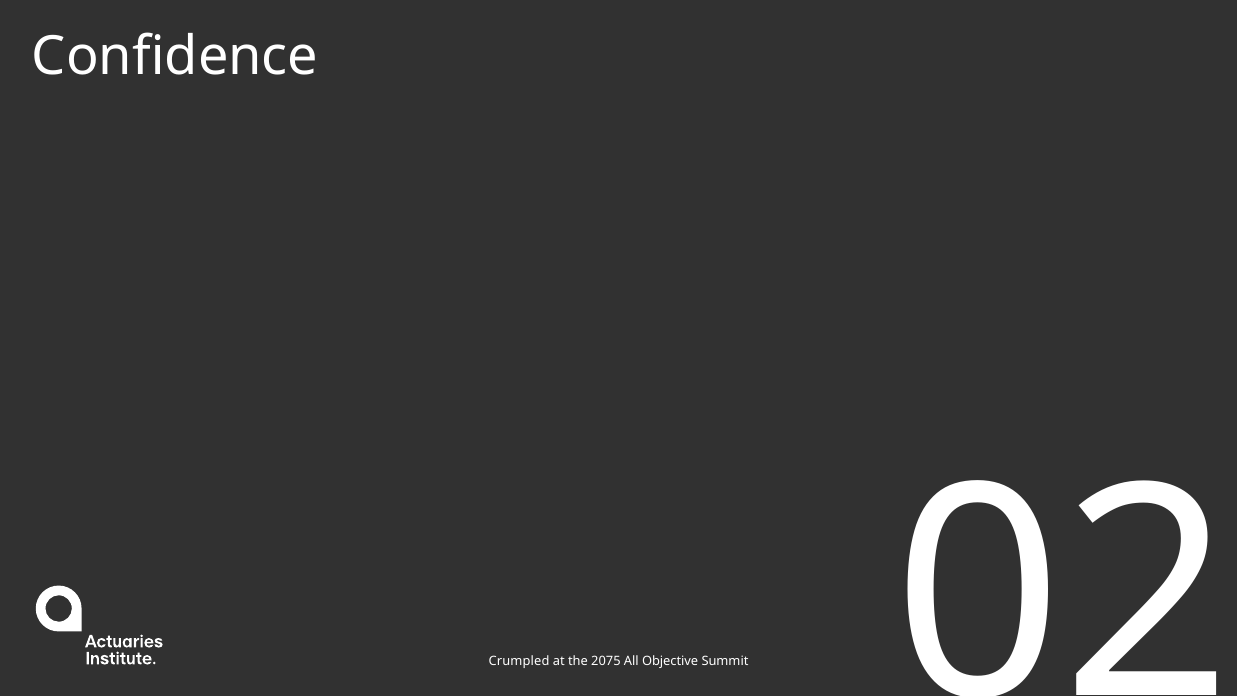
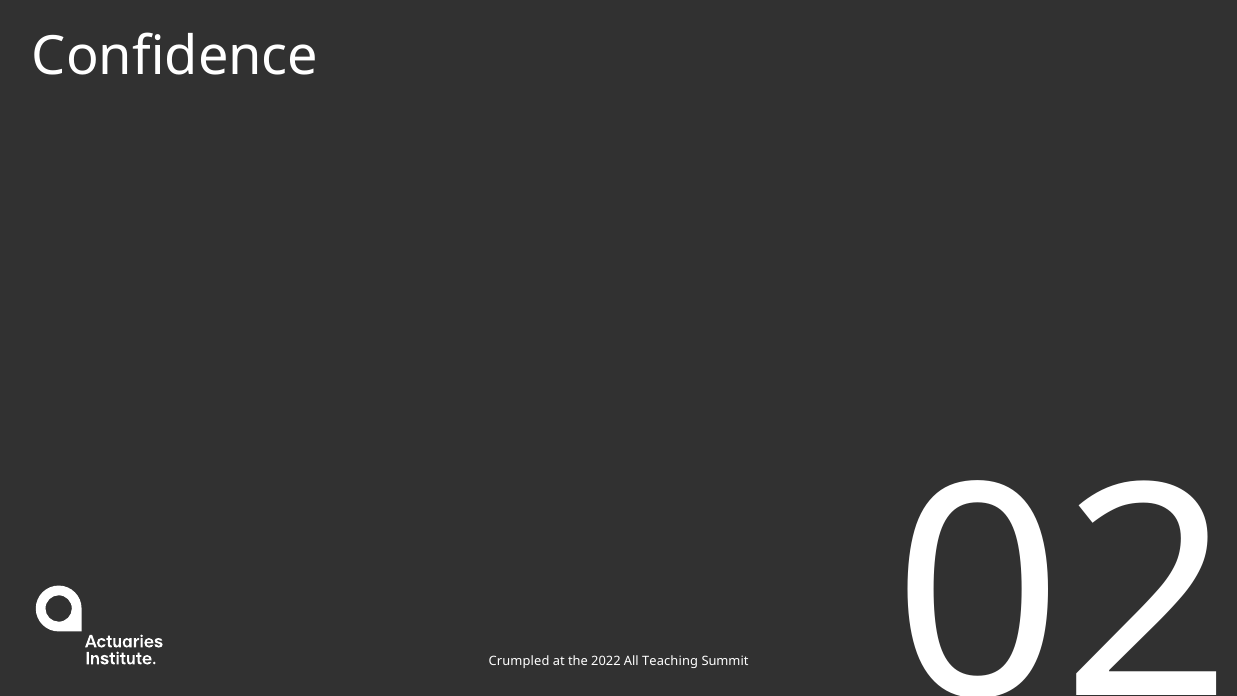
2075: 2075 -> 2022 (606, 661)
Objective: Objective -> Teaching (670, 661)
